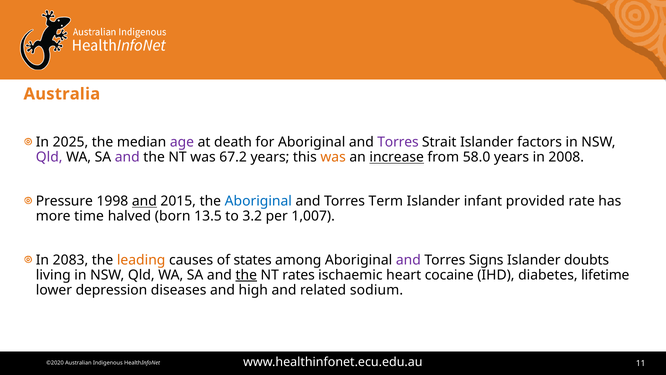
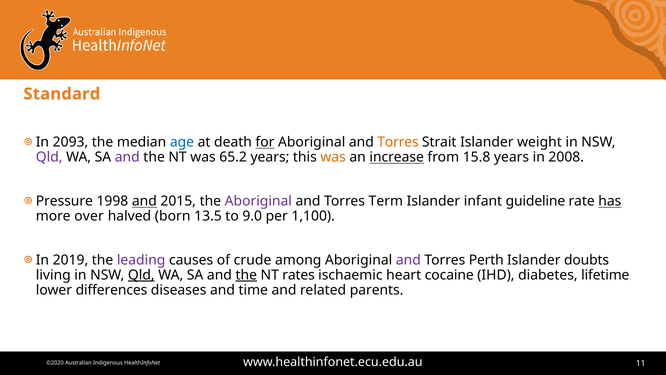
Australia: Australia -> Standard (62, 94)
2025: 2025 -> 2093 (70, 142)
age colour: purple -> blue (182, 142)
for underline: none -> present (265, 142)
Torres colour: purple -> orange (398, 142)
factors: factors -> weight (540, 142)
67.2: 67.2 -> 65.2 (233, 157)
58.0: 58.0 -> 15.8 (477, 157)
Aboriginal colour: blue -> purple (258, 201)
provided: provided -> guideline (535, 201)
has underline: none -> present (610, 201)
time: time -> over (89, 216)
3.2: 3.2 -> 9.0 (252, 216)
1,007: 1,007 -> 1,100 (313, 216)
2083: 2083 -> 2019 (70, 260)
leading colour: orange -> purple (141, 260)
states: states -> crude (253, 260)
Signs: Signs -> Perth (486, 260)
Qld underline: none -> present (141, 275)
depression: depression -> differences (111, 290)
high: high -> time (253, 290)
sodium: sodium -> parents (377, 290)
